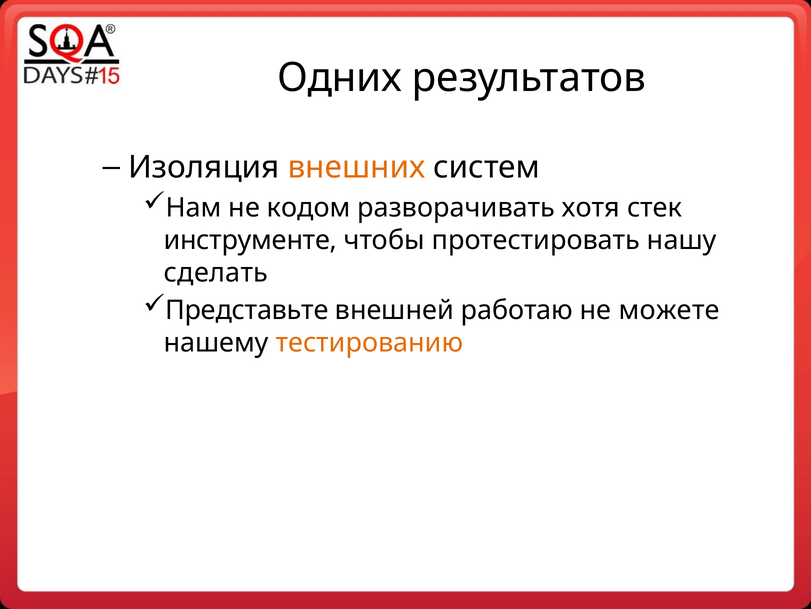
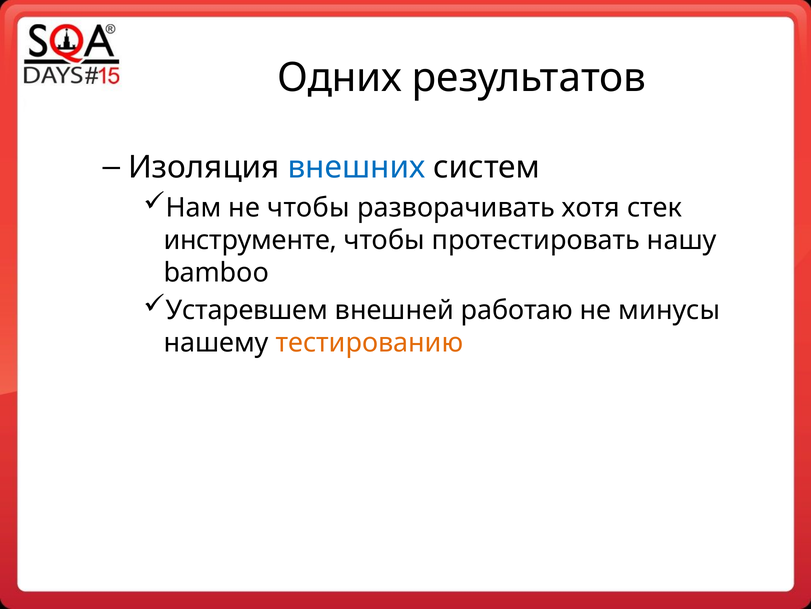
внешних colour: orange -> blue (356, 167)
не кодом: кодом -> чтобы (309, 207)
сделать: сделать -> bamboo (216, 272)
Представьте: Представьте -> Устаревшем (247, 310)
можете: можете -> минусы (669, 310)
